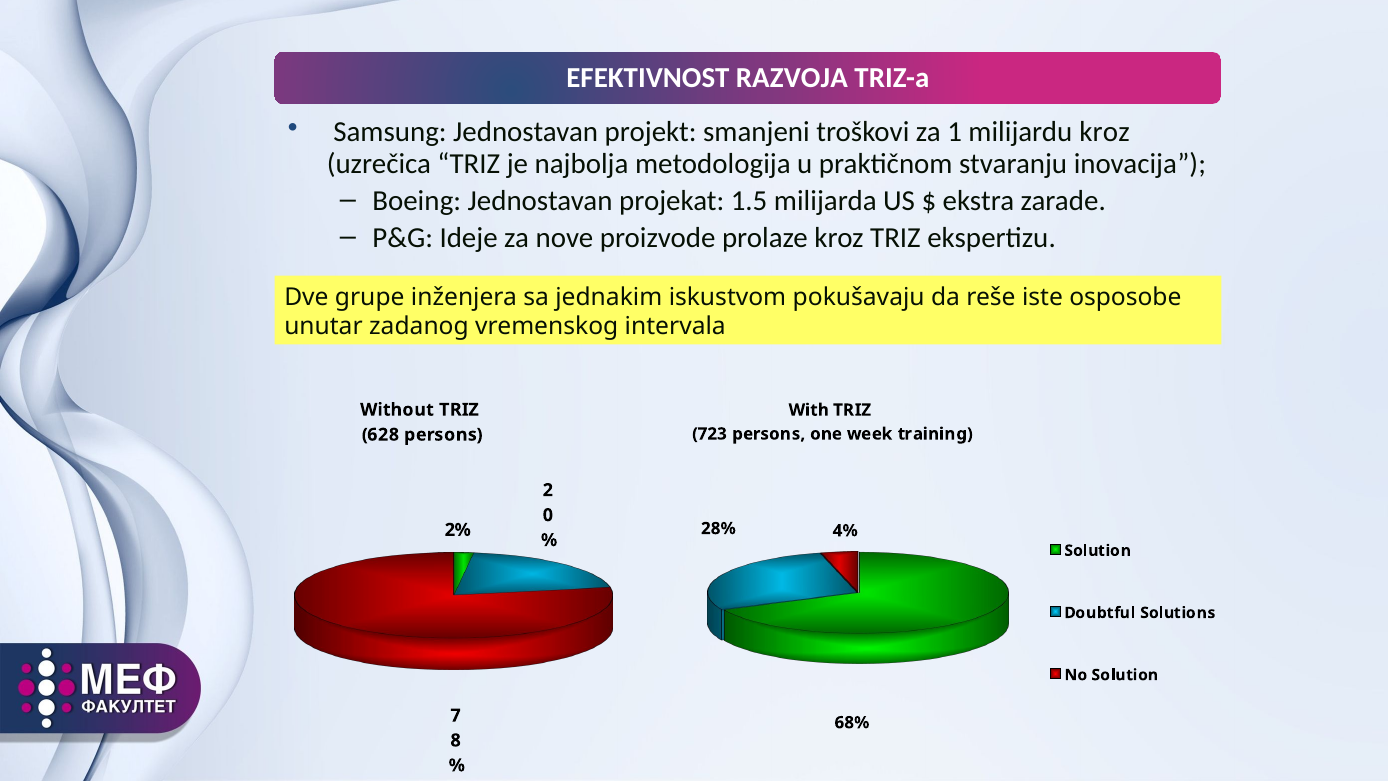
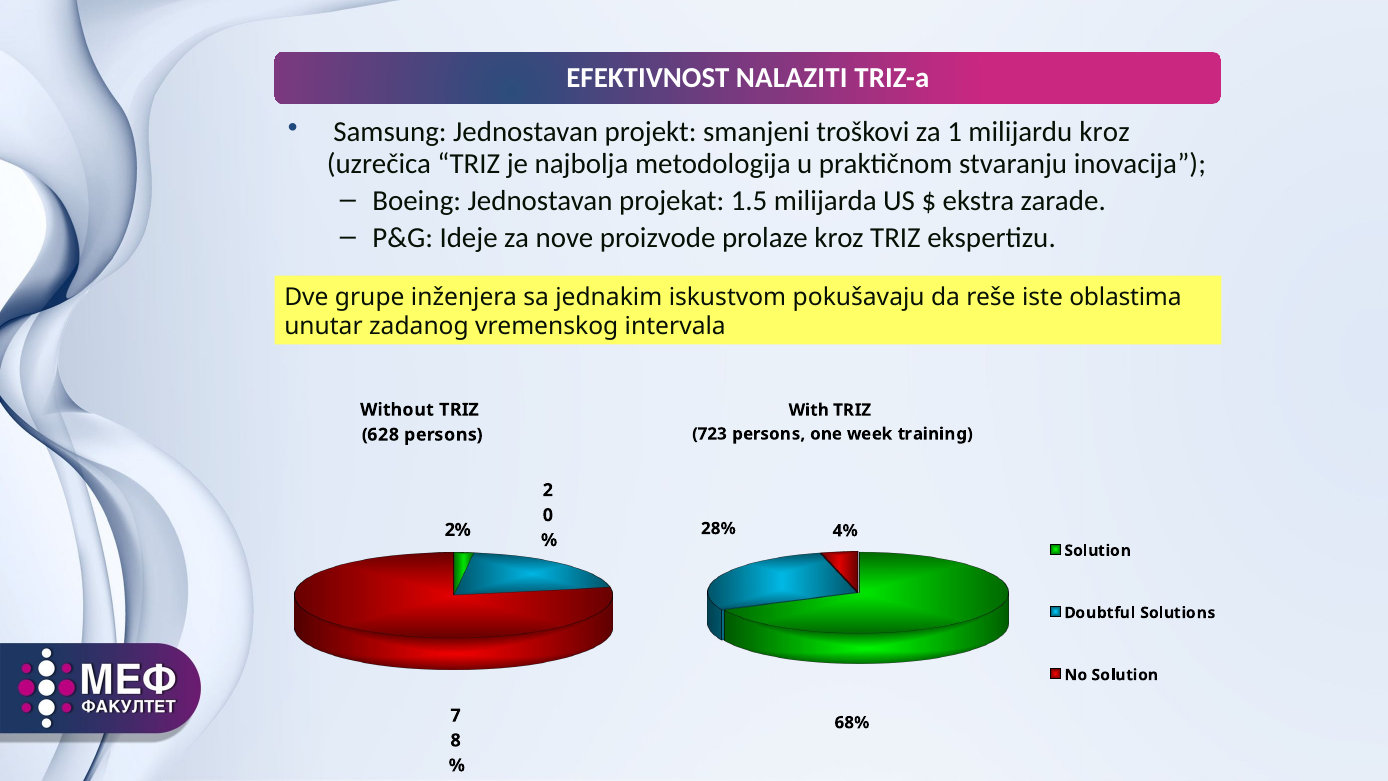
RAZVOJA: RAZVOJA -> NALAZITI (792, 78)
osposobe: osposobe -> oblastima (1125, 297)
